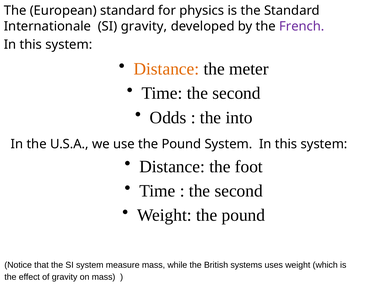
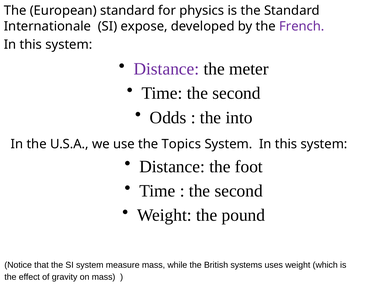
SI gravity: gravity -> expose (144, 26)
Distance colour: orange -> purple (166, 69)
use the Pound: Pound -> Topics (181, 144)
